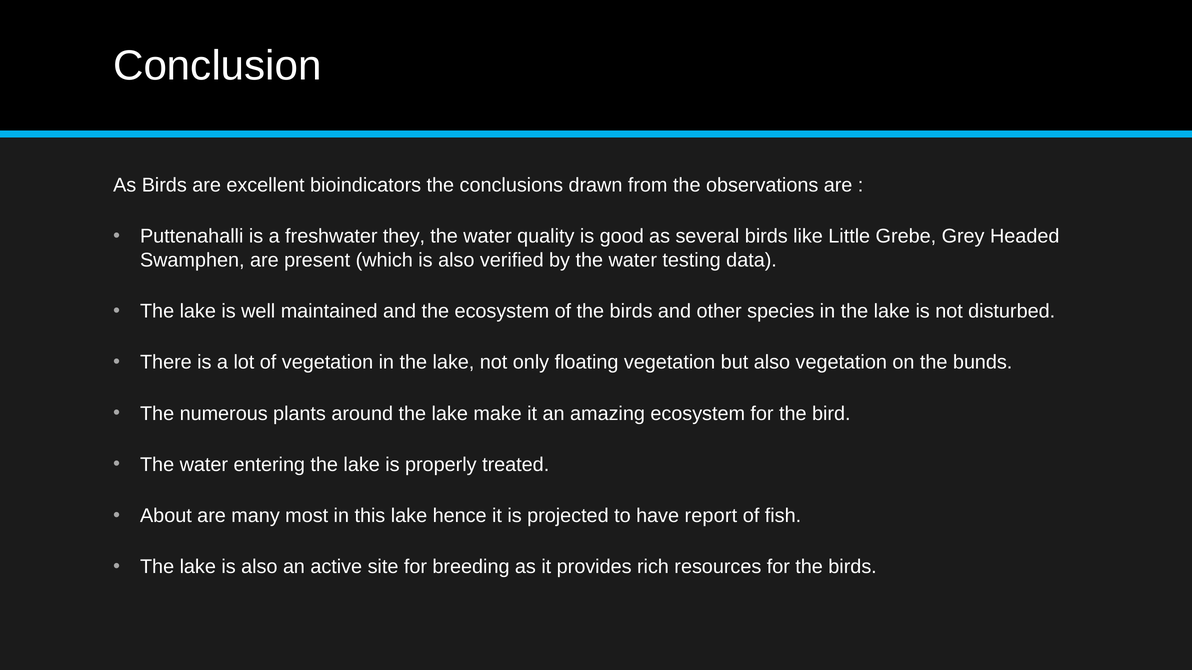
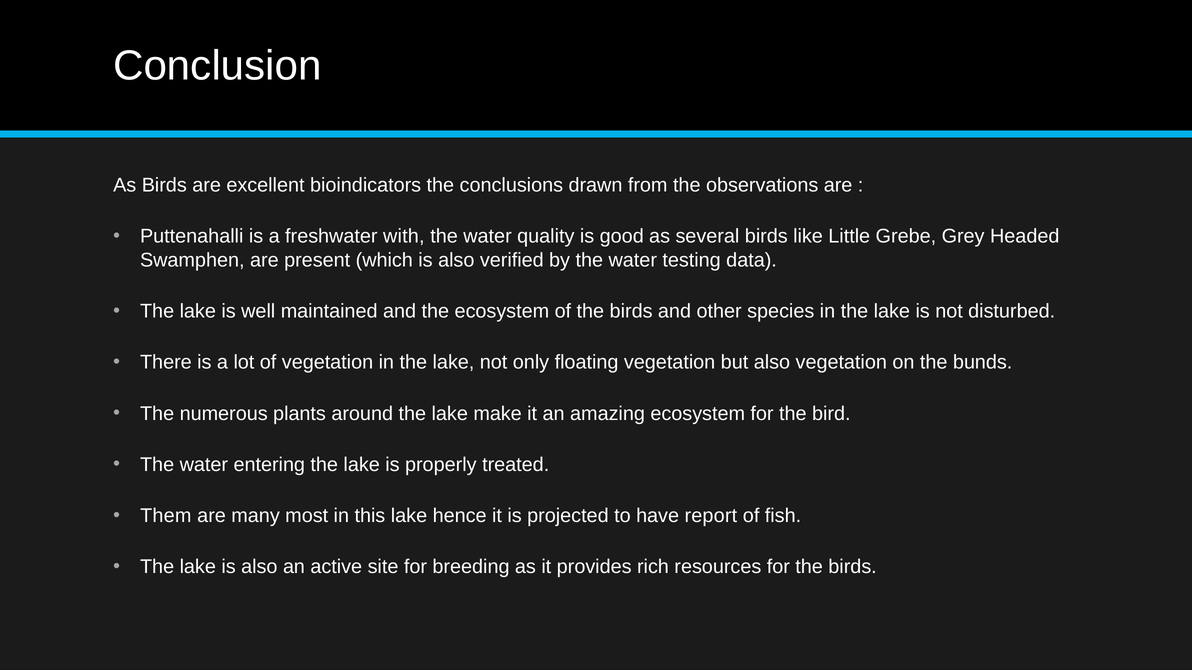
they: they -> with (404, 237)
About: About -> Them (166, 516)
